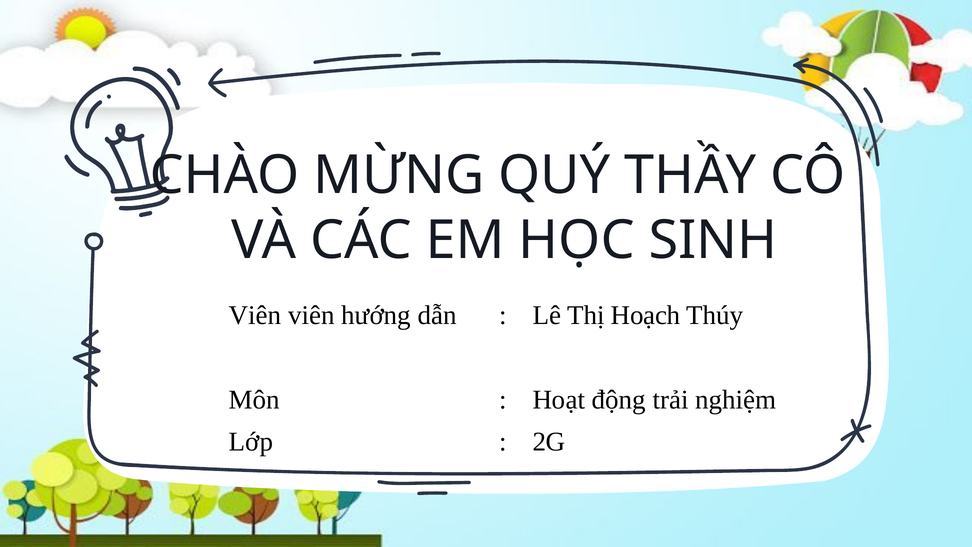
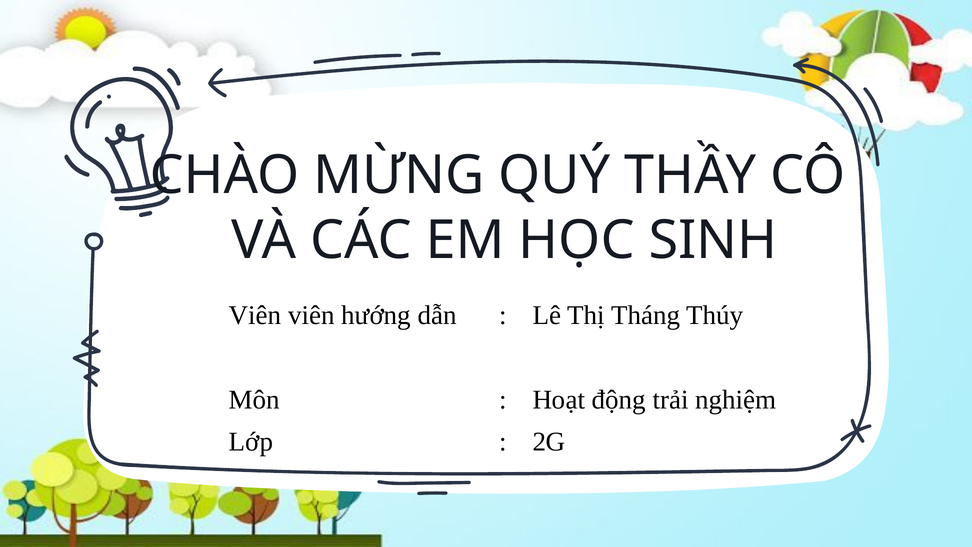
Hoạch: Hoạch -> Tháng (646, 315)
